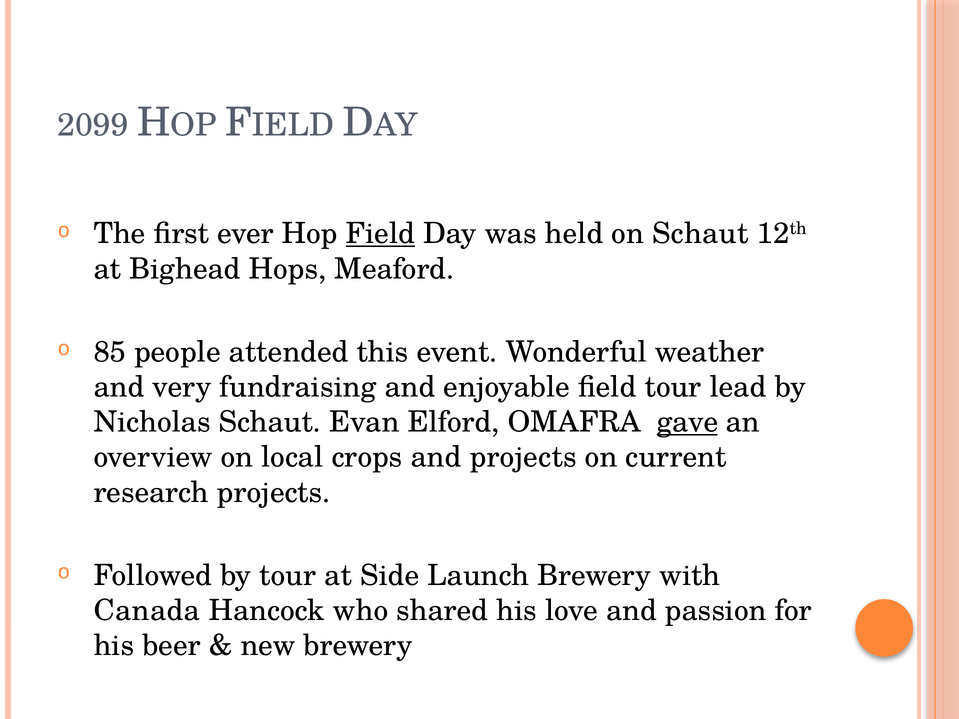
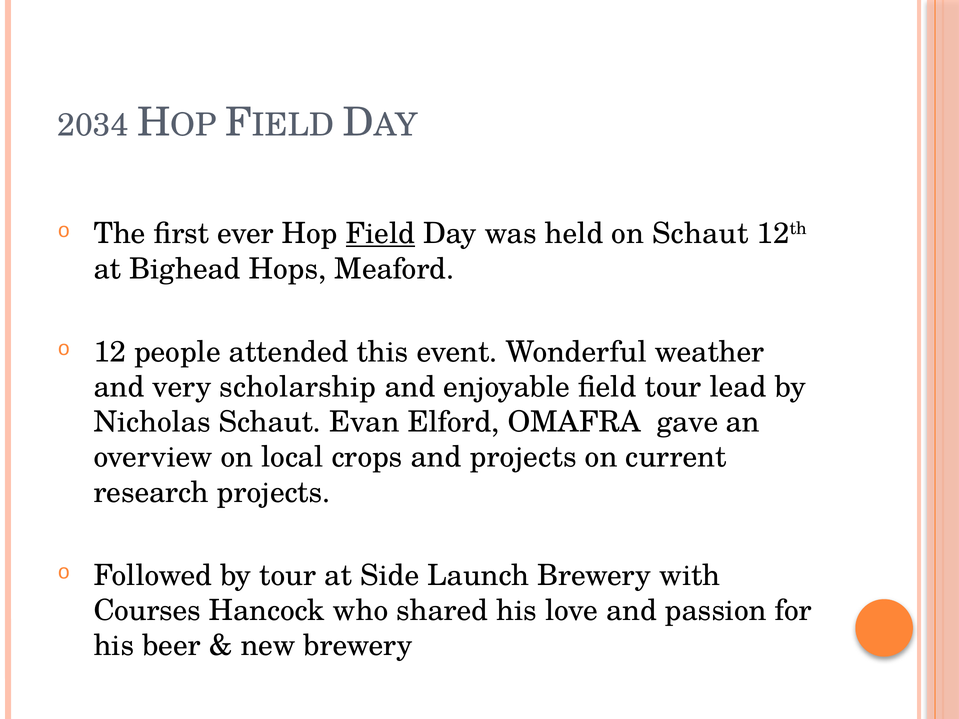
2099: 2099 -> 2034 (93, 125)
85: 85 -> 12 (110, 352)
fundraising: fundraising -> scholarship (298, 387)
gave underline: present -> none (687, 422)
Canada: Canada -> Courses (147, 611)
